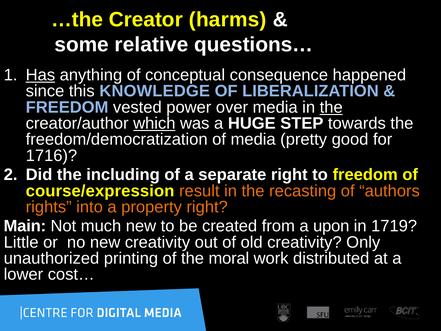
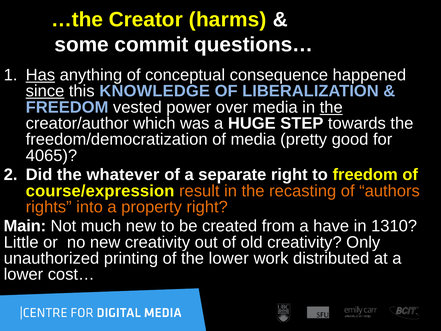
relative: relative -> commit (152, 45)
since underline: none -> present (45, 91)
which underline: present -> none (154, 123)
1716: 1716 -> 4065 (51, 155)
including: including -> whatever (123, 175)
upon: upon -> have (331, 226)
1719: 1719 -> 1310 (394, 226)
the moral: moral -> lower (229, 258)
